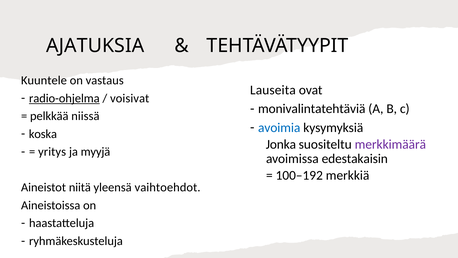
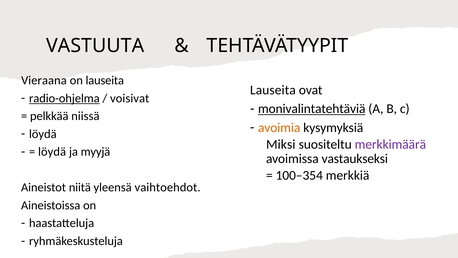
AJATUKSIA: AJATUKSIA -> VASTUUTA (95, 46)
Kuuntele: Kuuntele -> Vieraana (44, 80)
on vastaus: vastaus -> lauseita (105, 80)
monivalintatehtäviä underline: none -> present (312, 109)
avoimia colour: blue -> orange (279, 128)
koska: koska -> löydä (43, 134)
Jonka: Jonka -> Miksi (281, 144)
yritys: yritys -> löydä (52, 152)
edestakaisin: edestakaisin -> vastaukseksi (355, 159)
100–192: 100–192 -> 100–354 (299, 175)
